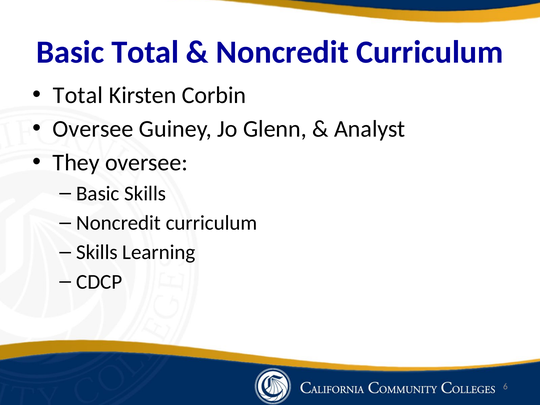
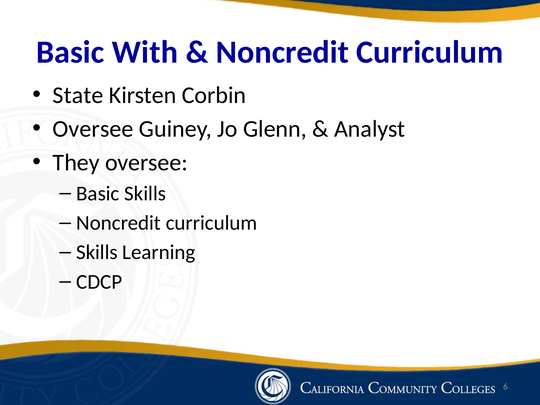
Basic Total: Total -> With (145, 52)
Total: Total -> State (78, 95)
